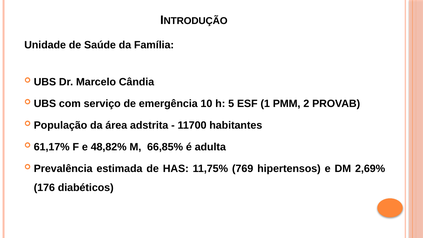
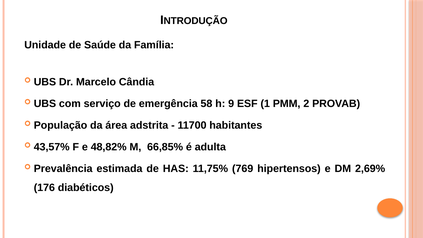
10: 10 -> 58 (206, 104)
5: 5 -> 9 (231, 104)
61,17%: 61,17% -> 43,57% (52, 147)
